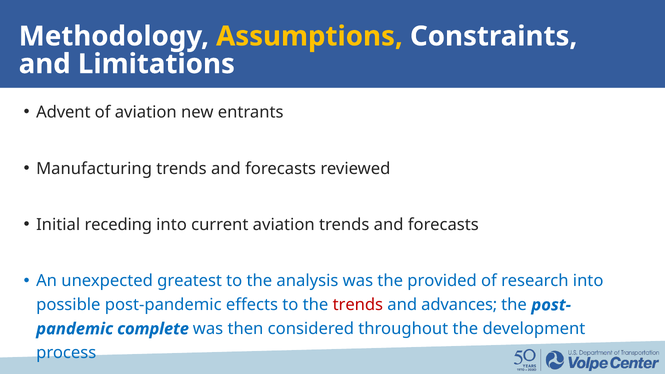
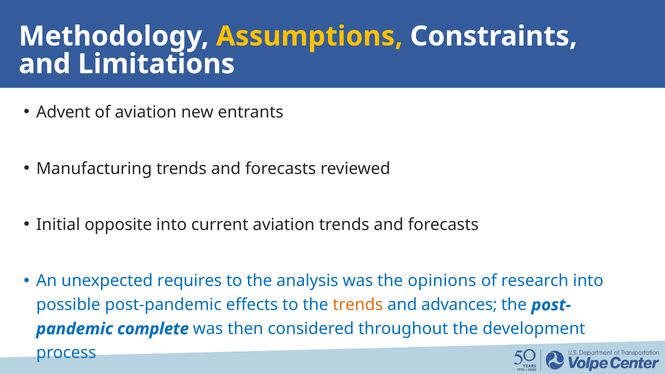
receding: receding -> opposite (118, 225)
greatest: greatest -> requires (190, 281)
provided: provided -> opinions (442, 281)
trends colour: red -> orange (358, 305)
